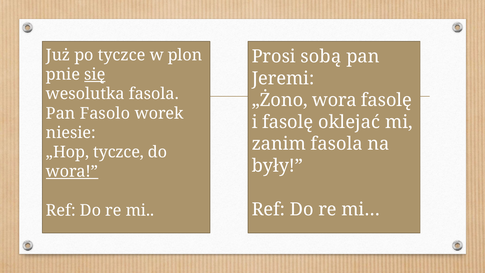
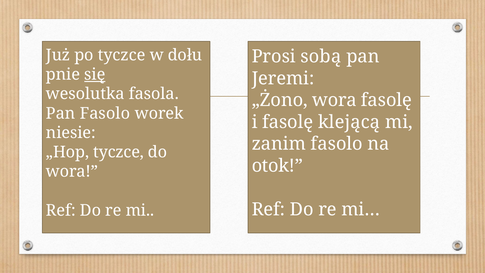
plon: plon -> dołu (185, 55)
oklejać: oklejać -> klejącą (349, 122)
zanim fasola: fasola -> fasolo (337, 144)
były: były -> otok (277, 166)
wora underline: present -> none (72, 172)
